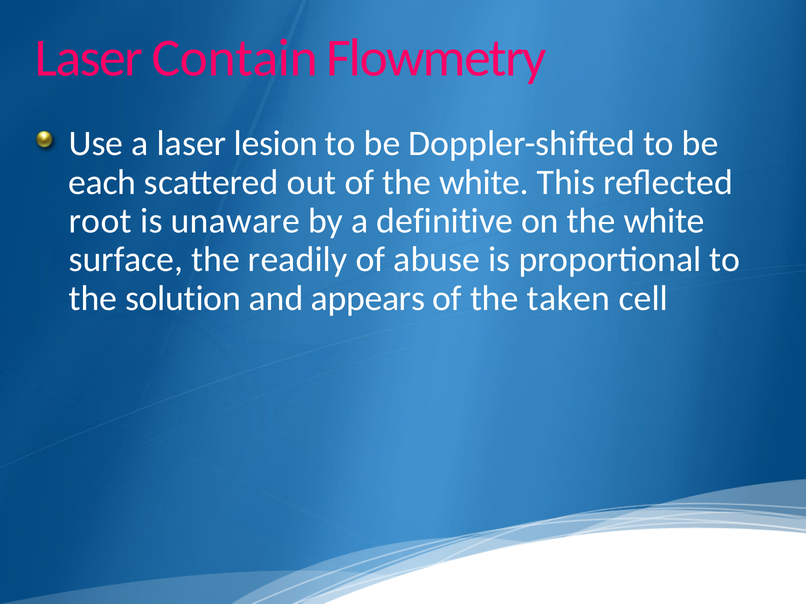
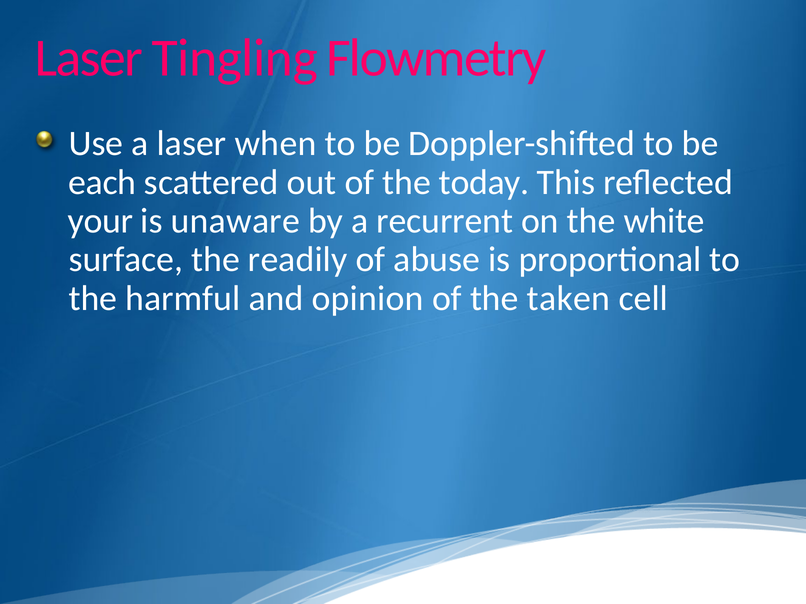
Contain: Contain -> Tingling (235, 58)
lesion: lesion -> when (276, 144)
of the white: white -> today (484, 182)
root: root -> your (101, 221)
definitive: definitive -> recurrent (445, 221)
solution: solution -> harmful (183, 299)
appears: appears -> opinion (368, 299)
